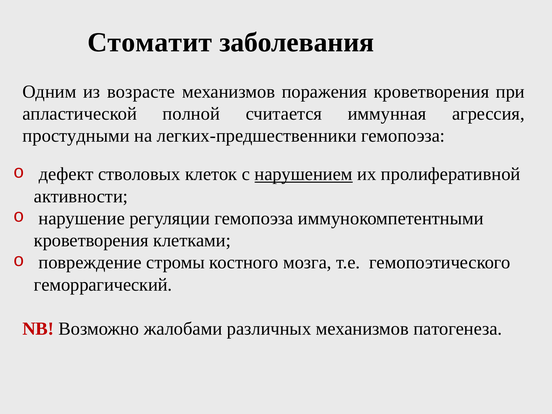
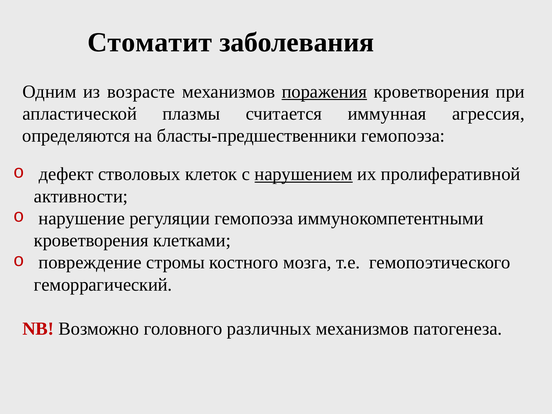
поражения underline: none -> present (324, 92)
полной: полной -> плазмы (191, 114)
простудными: простудными -> определяются (76, 136)
легких-предшественники: легких-предшественники -> бласты-предшественники (257, 136)
жалобами: жалобами -> головного (183, 329)
